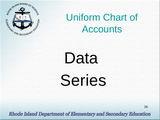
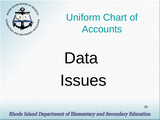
Series: Series -> Issues (83, 81)
